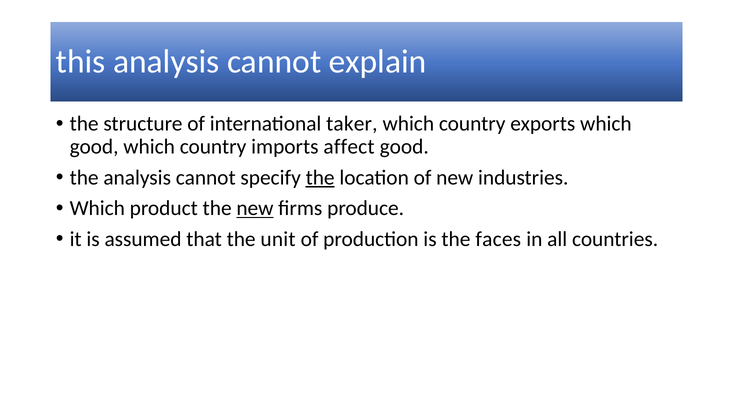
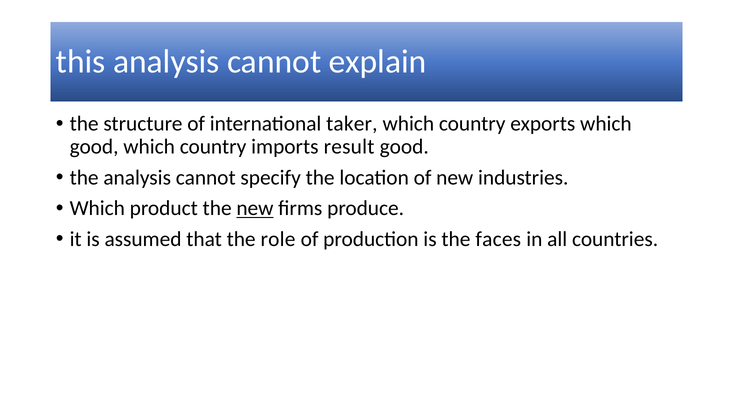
affect: affect -> result (349, 147)
the underline: present -> none (320, 178)
unit: unit -> role (278, 239)
